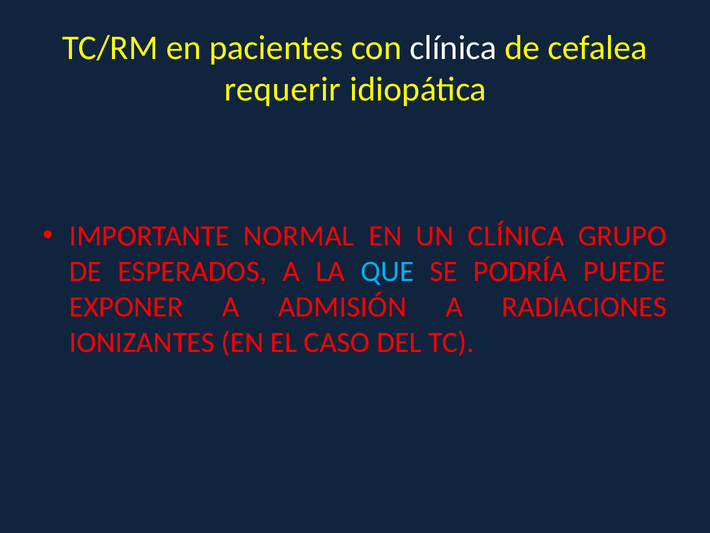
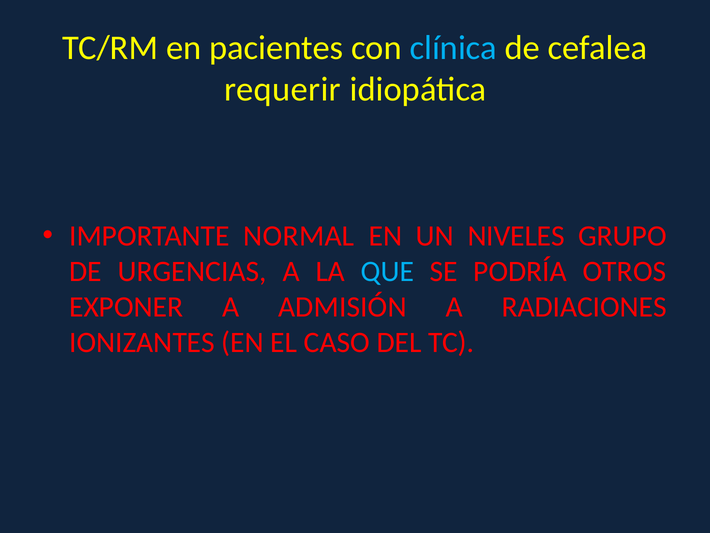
clínica colour: white -> light blue (453, 48)
UN CLÍNICA: CLÍNICA -> NIVELES (516, 236)
ESPERADOS: ESPERADOS -> URGENCIAS (192, 271)
PUEDE: PUEDE -> OTROS (625, 271)
